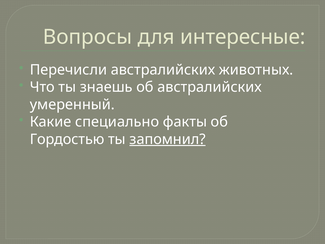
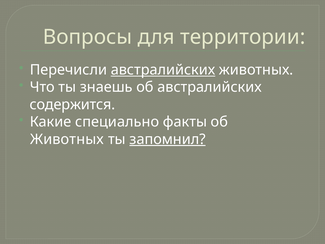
интересные: интересные -> территории (243, 37)
австралийских underline: none -> present (163, 70)
умеренный: умеренный -> содержится (72, 104)
Гордостью: Гордостью -> Животных (67, 139)
